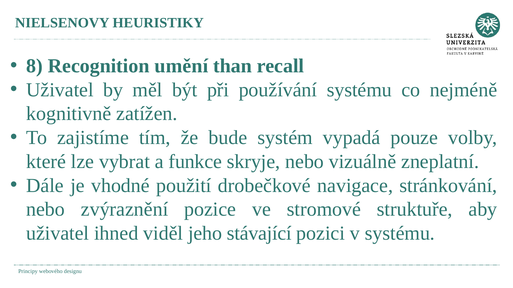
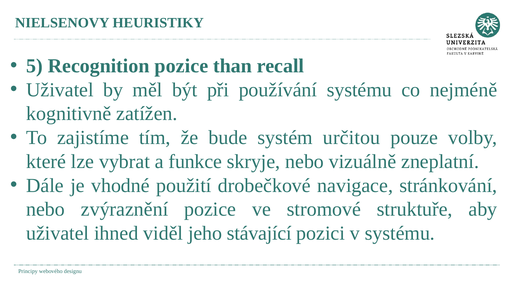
8: 8 -> 5 (35, 66)
Recognition umění: umění -> pozice (181, 66)
vypadá: vypadá -> určitou (352, 138)
